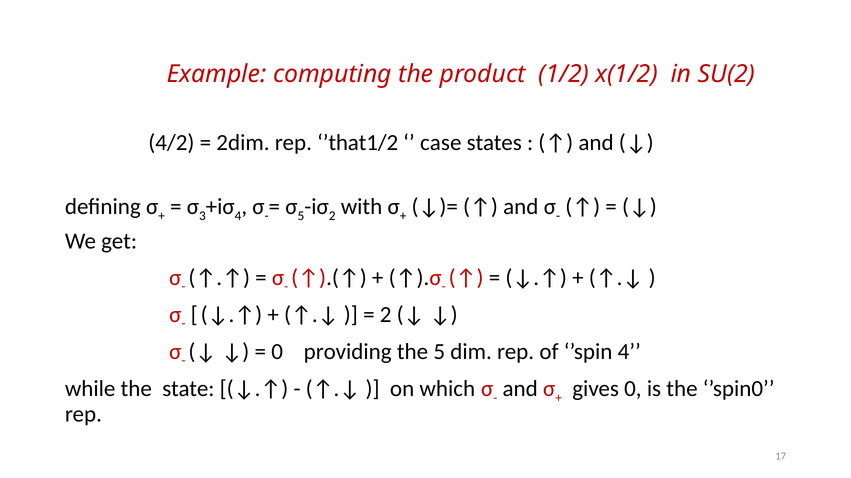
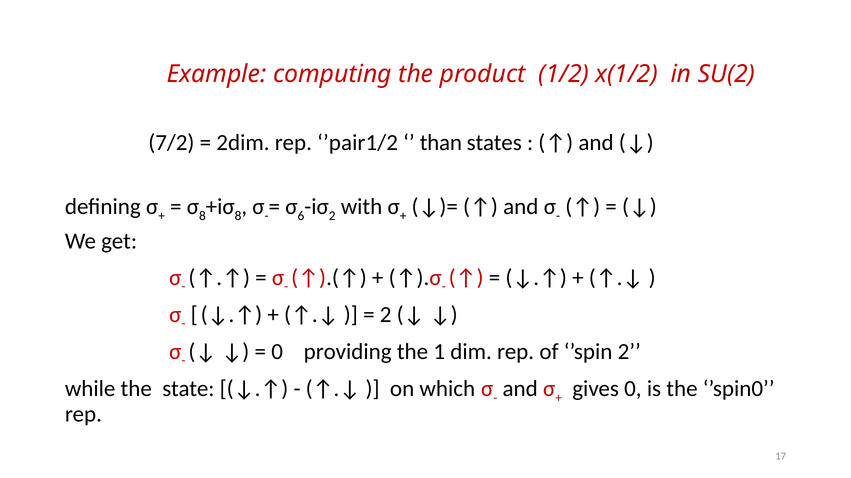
4/2: 4/2 -> 7/2 (171, 143)
’that1/2: ’that1/2 -> ’pair1/2 (358, 143)
case: case -> than (441, 143)
3: 3 -> 8 (202, 216)
4: 4 -> 8 (238, 216)
5: 5 -> 6 (301, 216)
the 5: 5 -> 1 (439, 352)
’spin 4: 4 -> 2 (629, 352)
